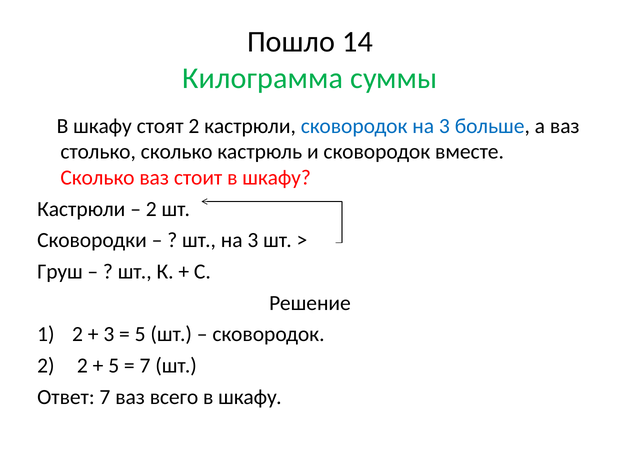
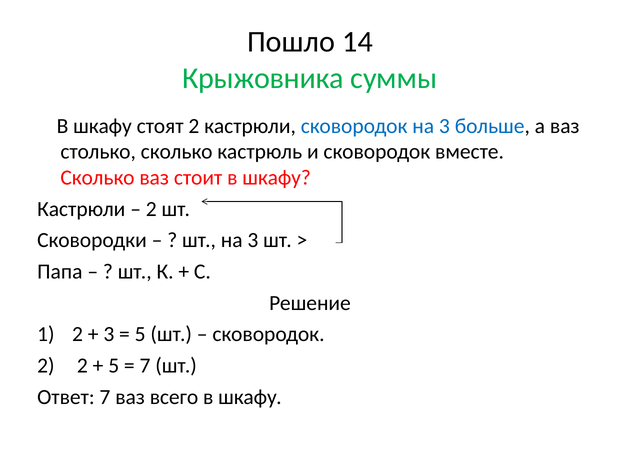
Килограмма: Килограмма -> Крыжовника (263, 78)
Груш: Груш -> Папа (60, 272)
